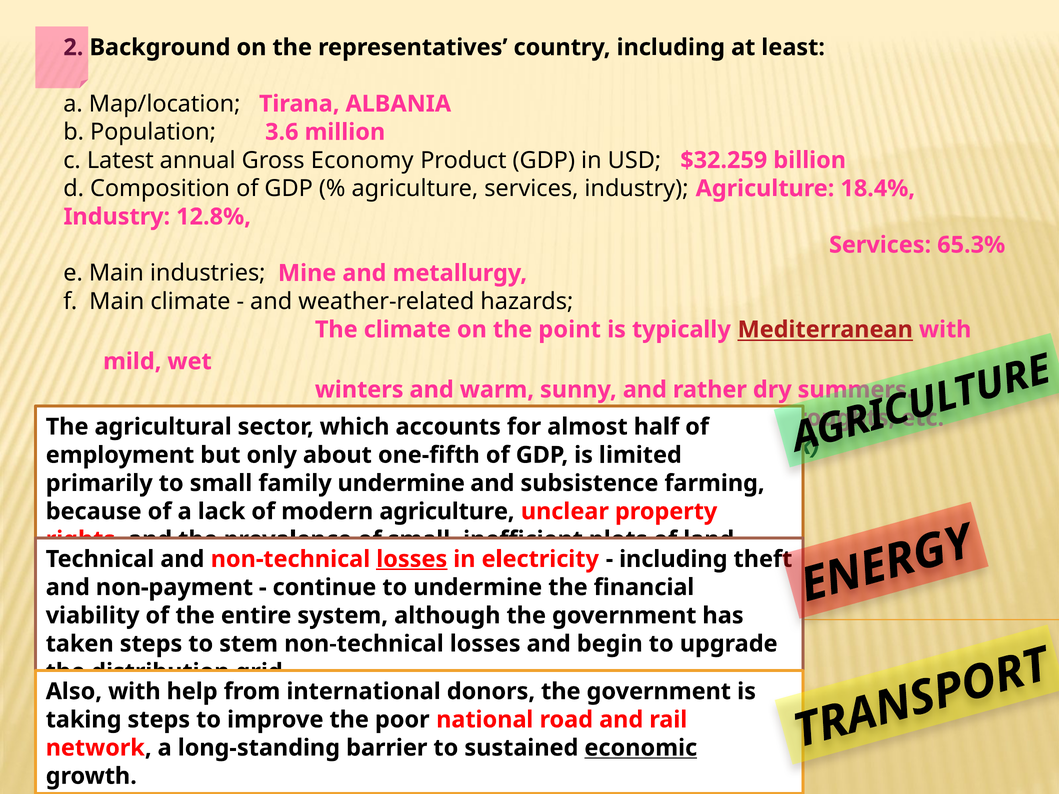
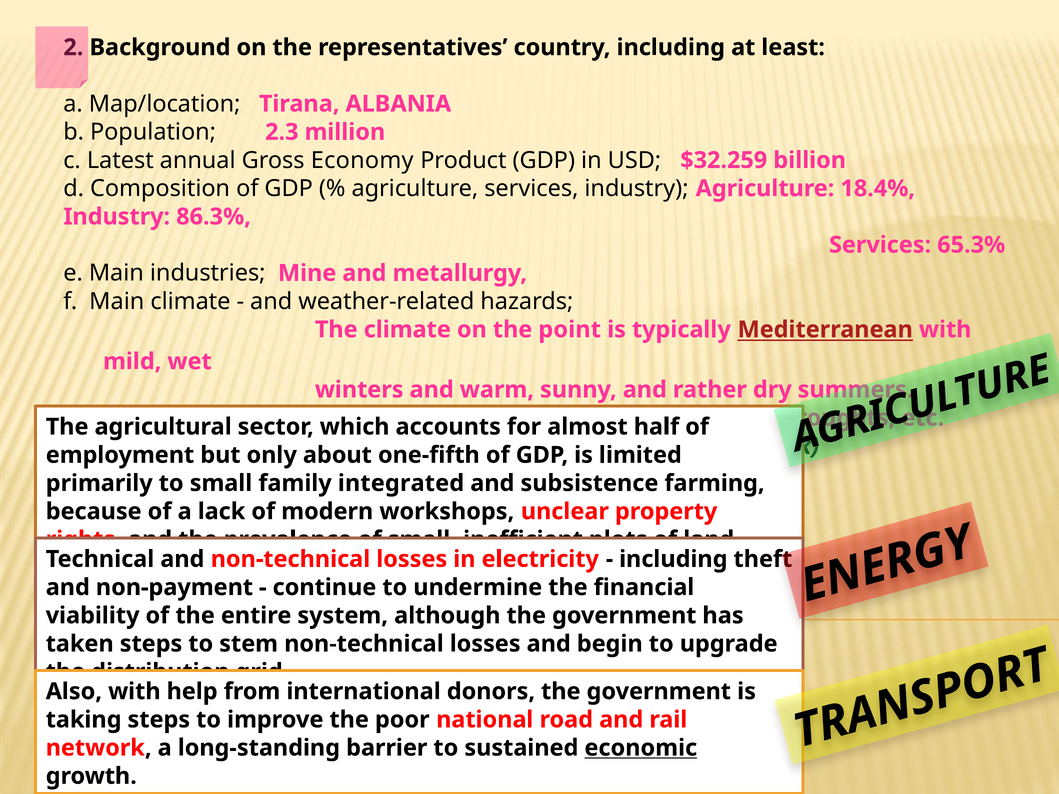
3.6: 3.6 -> 2.3 (282, 132)
12.8%: 12.8% -> 86.3% (214, 217)
family undermine: undermine -> integrated (401, 483)
modern agriculture: agriculture -> workshops (447, 512)
losses underline: present -> none (412, 559)
